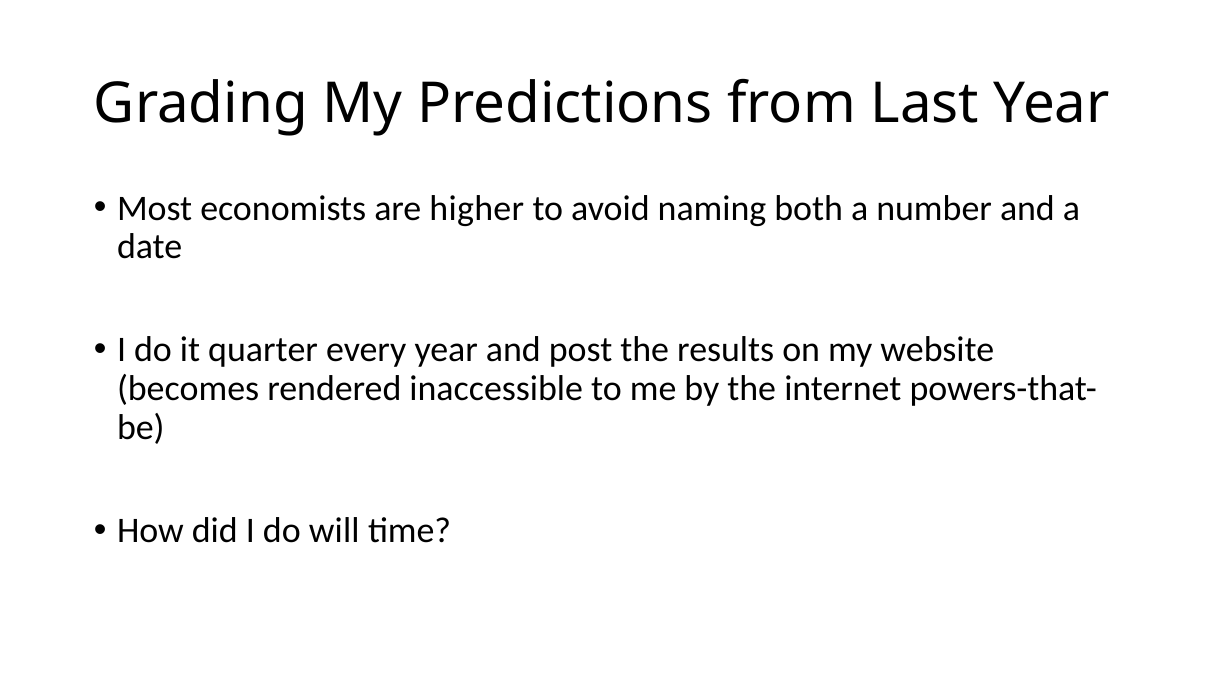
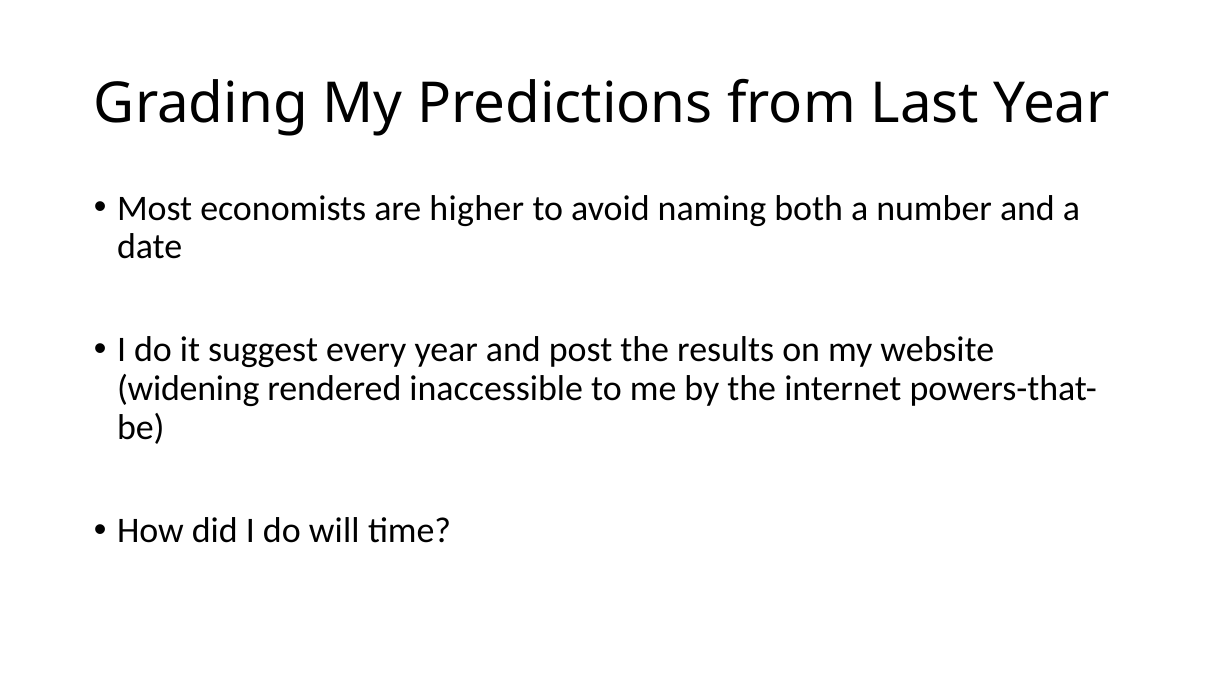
quarter: quarter -> suggest (263, 350)
becomes: becomes -> widening (188, 389)
